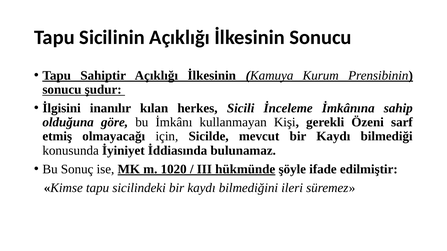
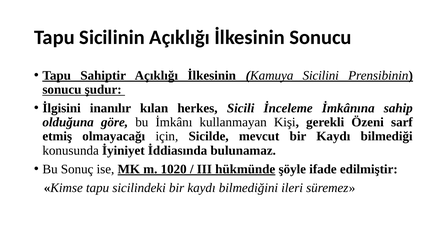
Kurum: Kurum -> Sicilini (321, 76)
